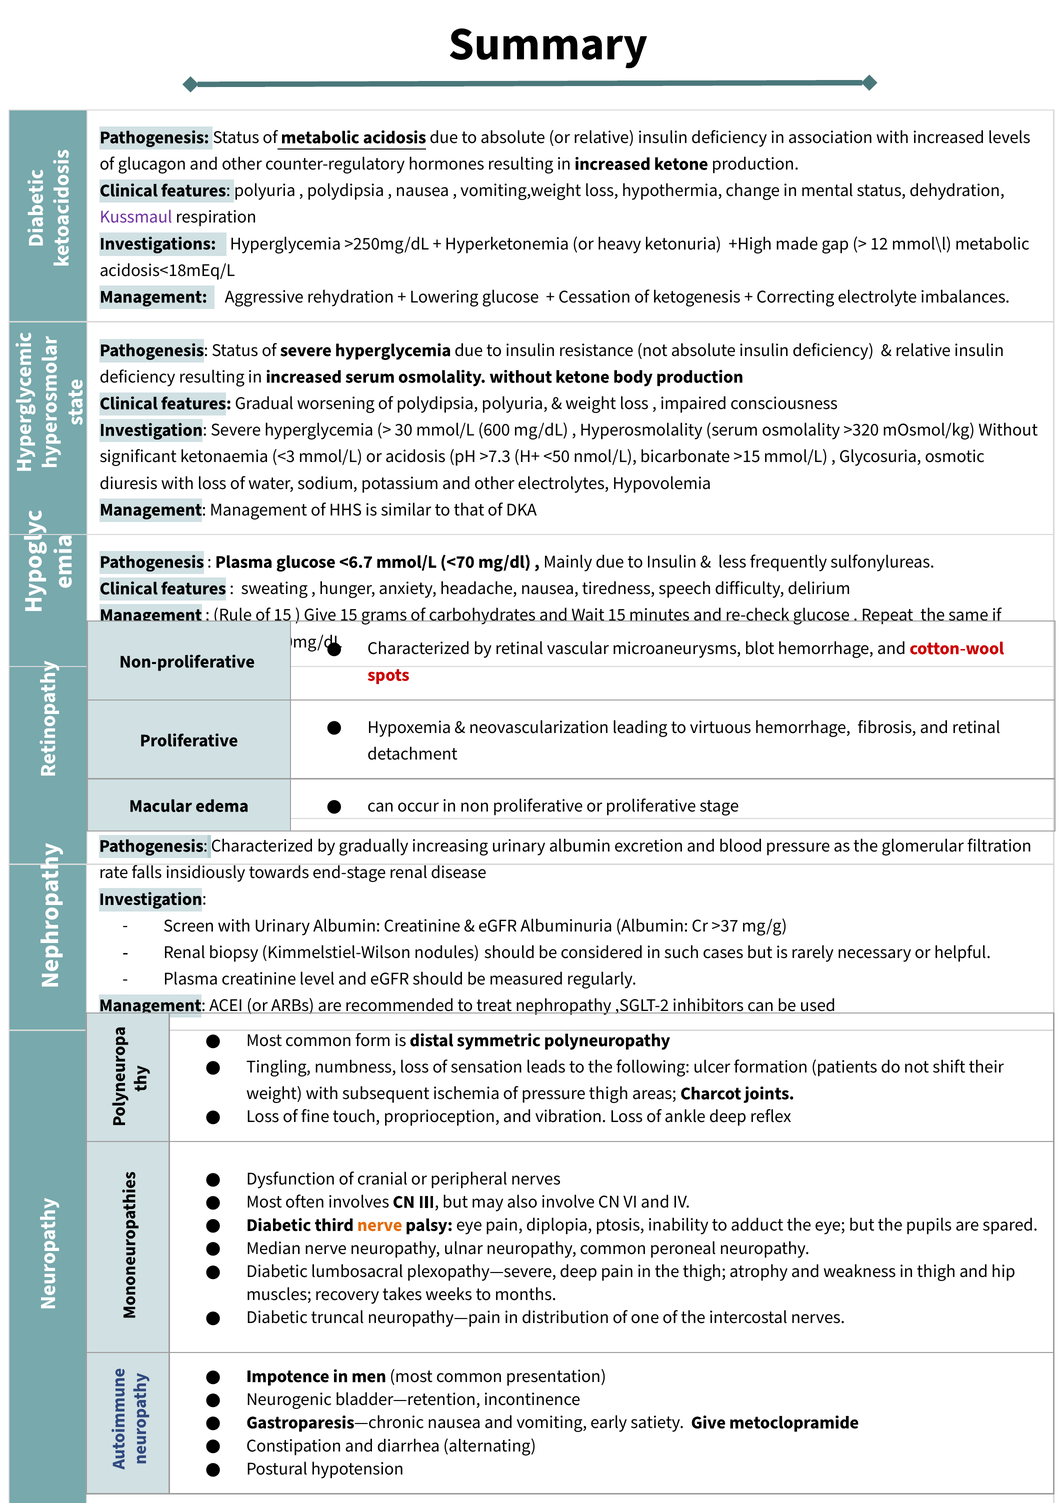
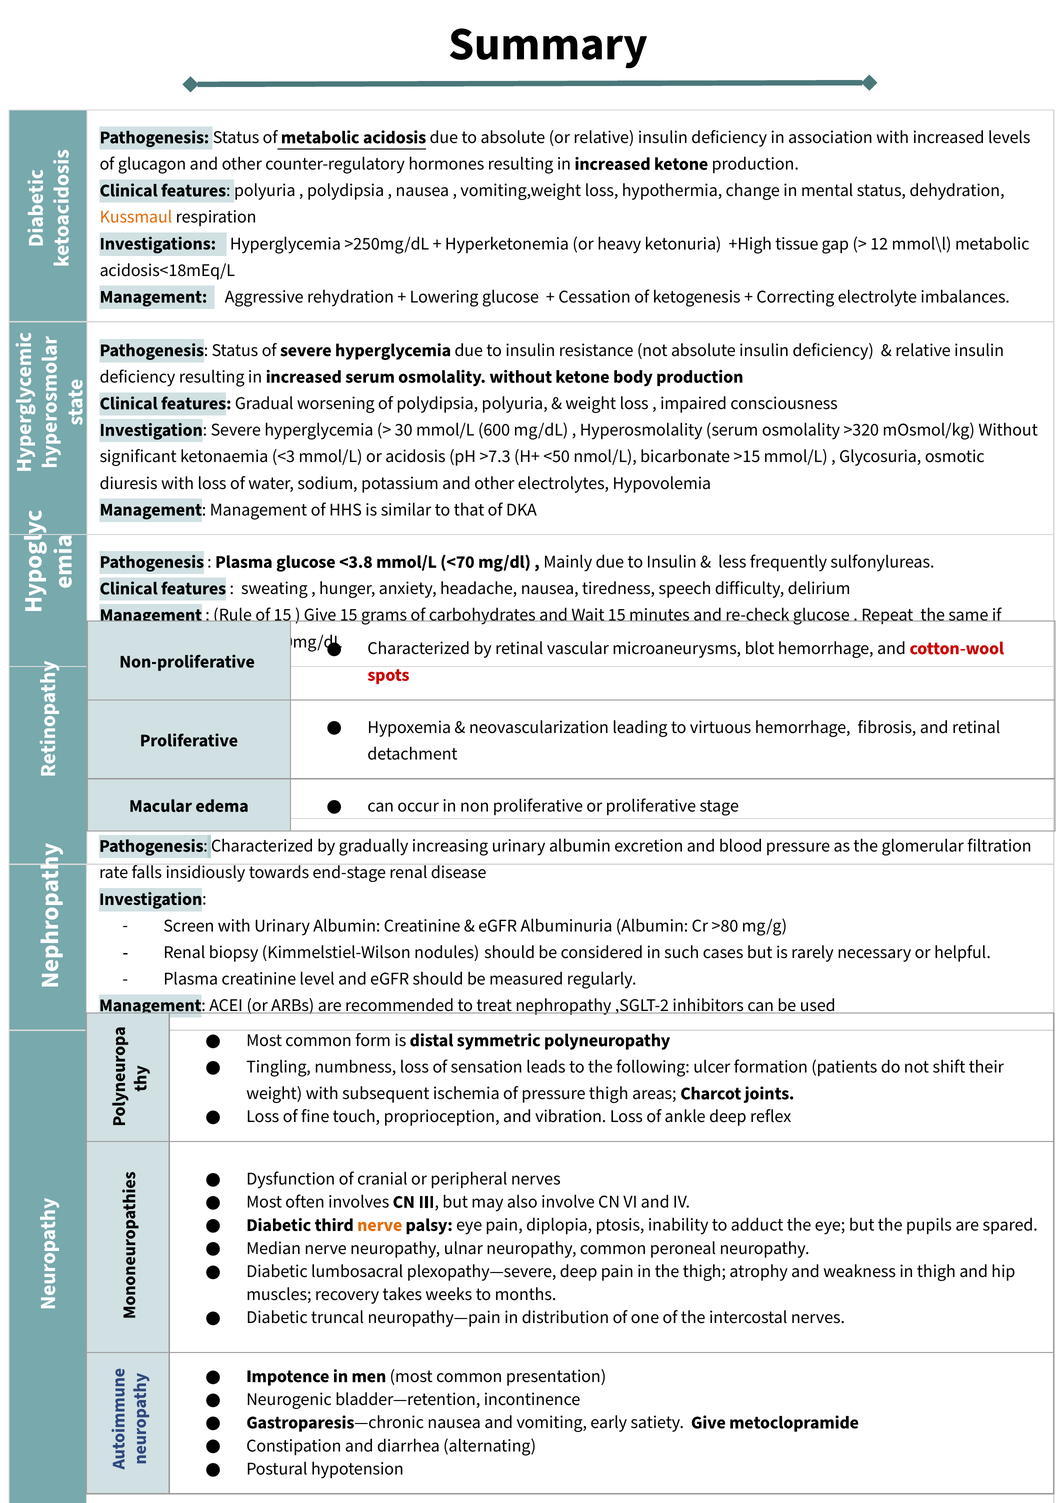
Kussmaul colour: purple -> orange (136, 217)
made: made -> tissue (797, 244)
<6.7: <6.7 -> <3.8 (356, 562)
>37: >37 -> >80 (725, 926)
